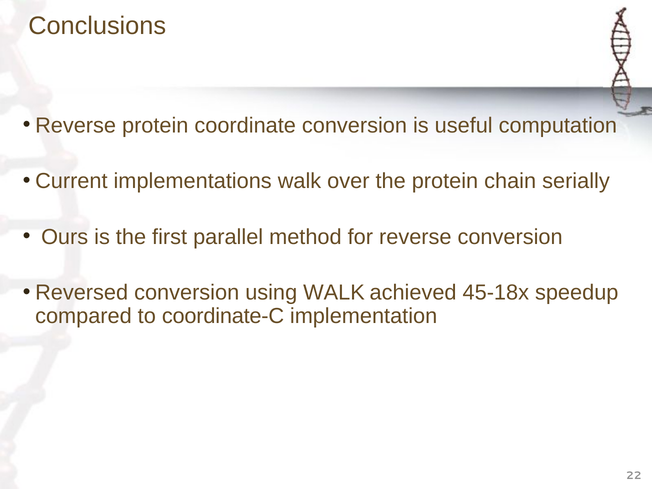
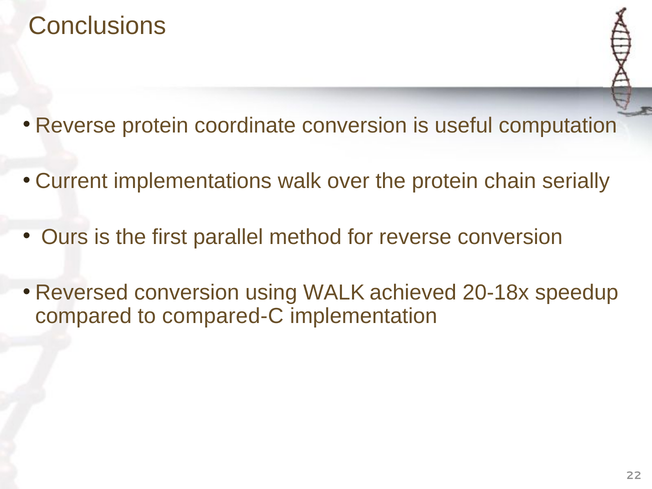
45-18x: 45-18x -> 20-18x (496, 293)
coordinate-C: coordinate-C -> compared-C (223, 316)
